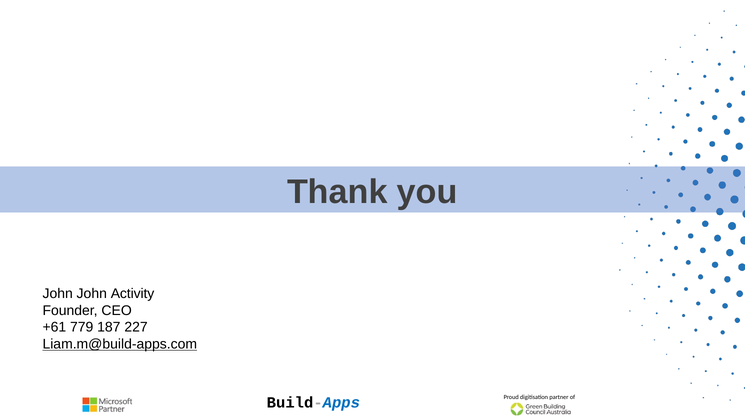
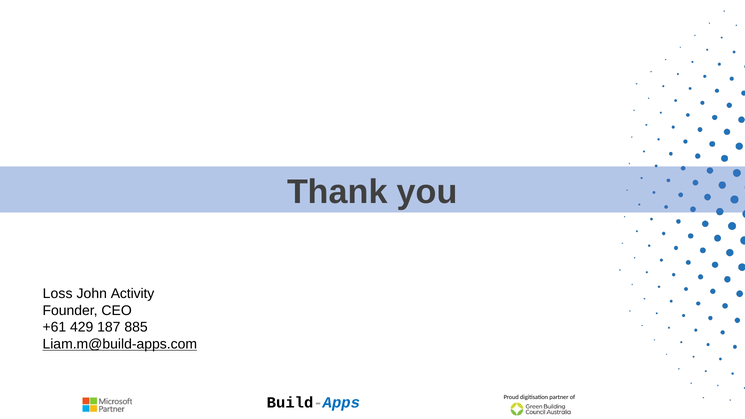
John: John -> Loss (58, 294)
779: 779 -> 429 (82, 327)
227: 227 -> 885 (136, 327)
